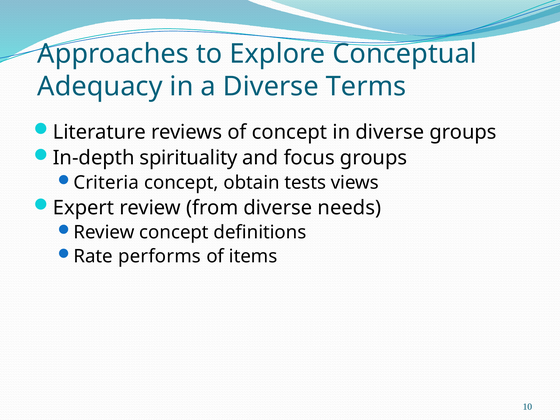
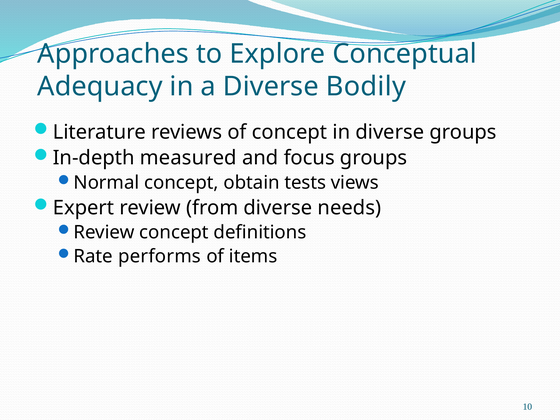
Terms: Terms -> Bodily (366, 86)
spirituality: spirituality -> measured (188, 158)
Criteria: Criteria -> Normal (106, 183)
